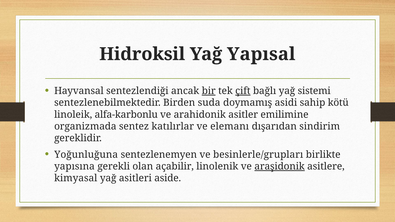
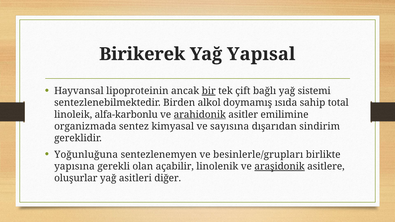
Hidroksil: Hidroksil -> Birikerek (142, 54)
sentezlendiği: sentezlendiği -> lipoproteinin (137, 91)
çift underline: present -> none (243, 91)
suda: suda -> alkol (209, 103)
asidi: asidi -> ısıda (286, 103)
kötü: kötü -> total (338, 103)
arahidonik underline: none -> present (200, 115)
katılırlar: katılırlar -> kimyasal (173, 126)
elemanı: elemanı -> sayısına (230, 126)
kimyasal: kimyasal -> oluşurlar (76, 178)
aside: aside -> diğer (168, 178)
